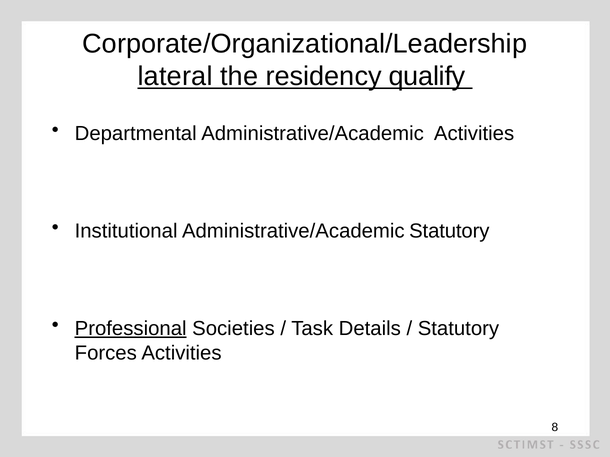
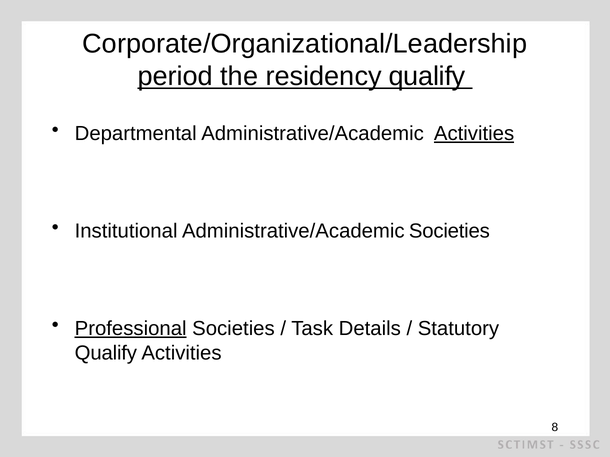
lateral: lateral -> period (175, 77)
Activities underline: none -> present (474, 134)
Administrative/Academic Statutory: Statutory -> Societies (449, 231)
Forces: Forces -> Qualify (106, 353)
